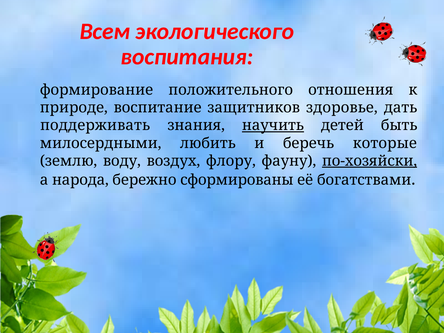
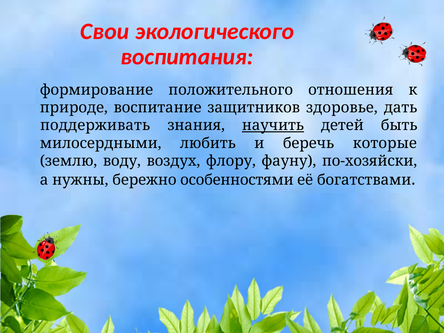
Всем: Всем -> Свои (105, 31)
по-хозяйски underline: present -> none (370, 161)
народа: народа -> нужны (80, 180)
сформированы: сформированы -> особенностями (237, 180)
